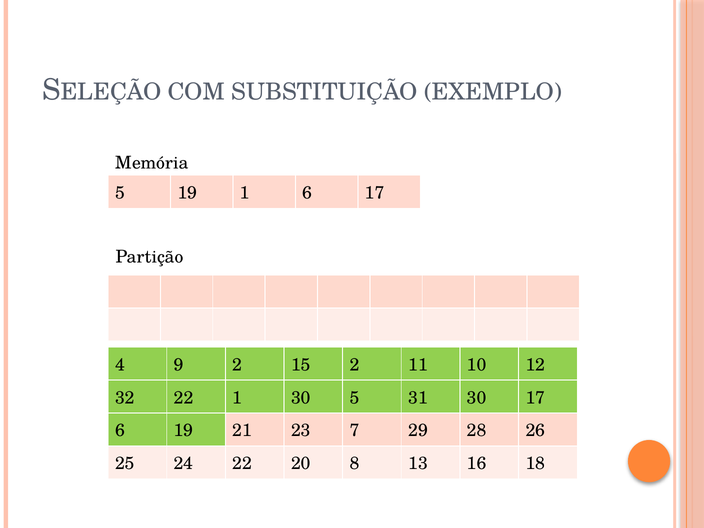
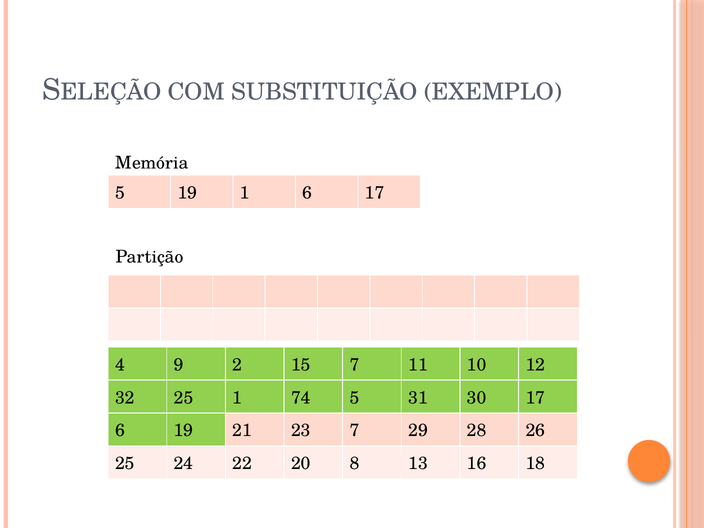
15 2: 2 -> 7 (355, 365)
32 22: 22 -> 25 (184, 398)
1 30: 30 -> 74 (301, 398)
